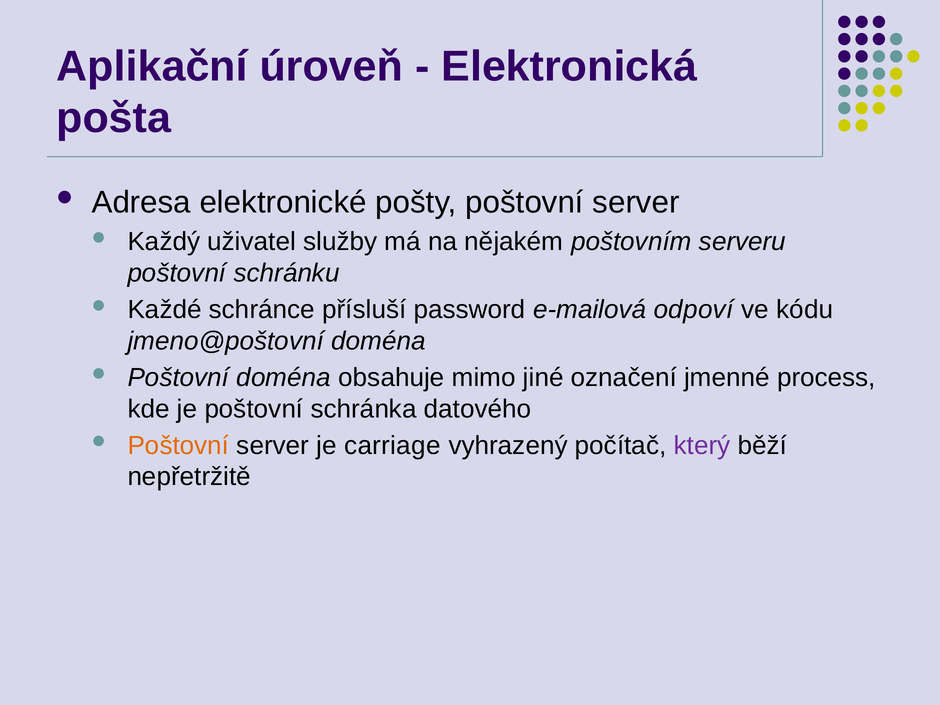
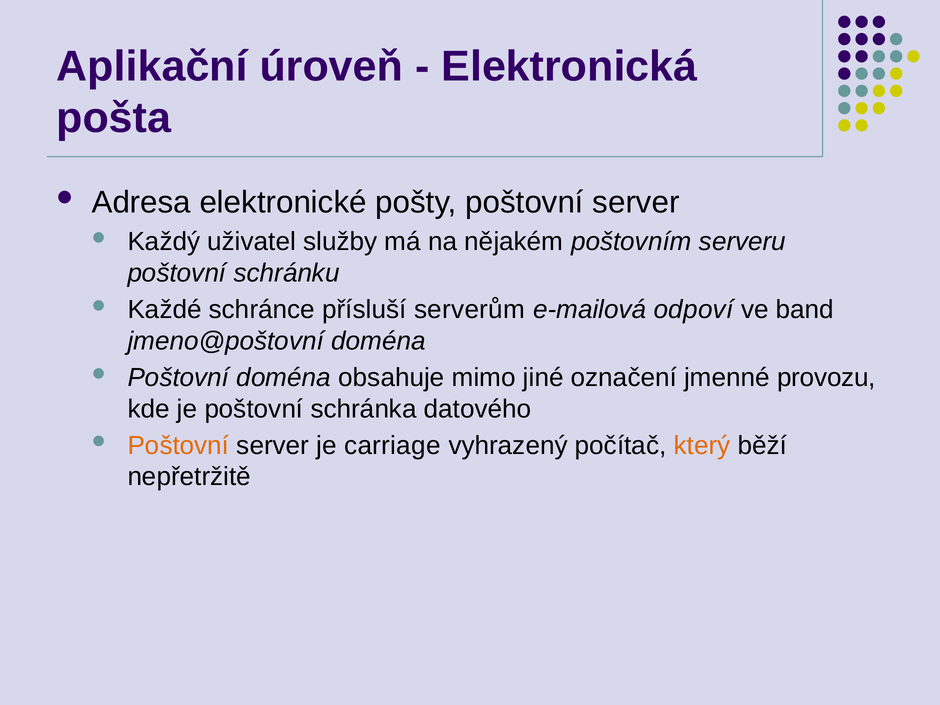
password: password -> serverům (469, 310)
kódu: kódu -> band (805, 310)
process: process -> provozu (826, 378)
který colour: purple -> orange (702, 446)
